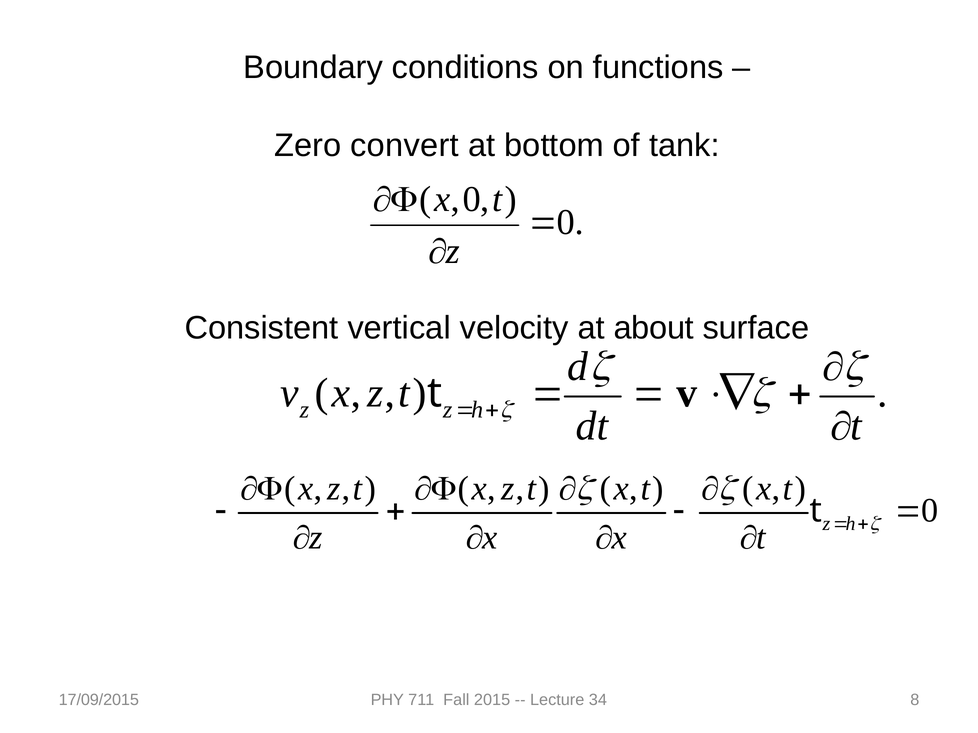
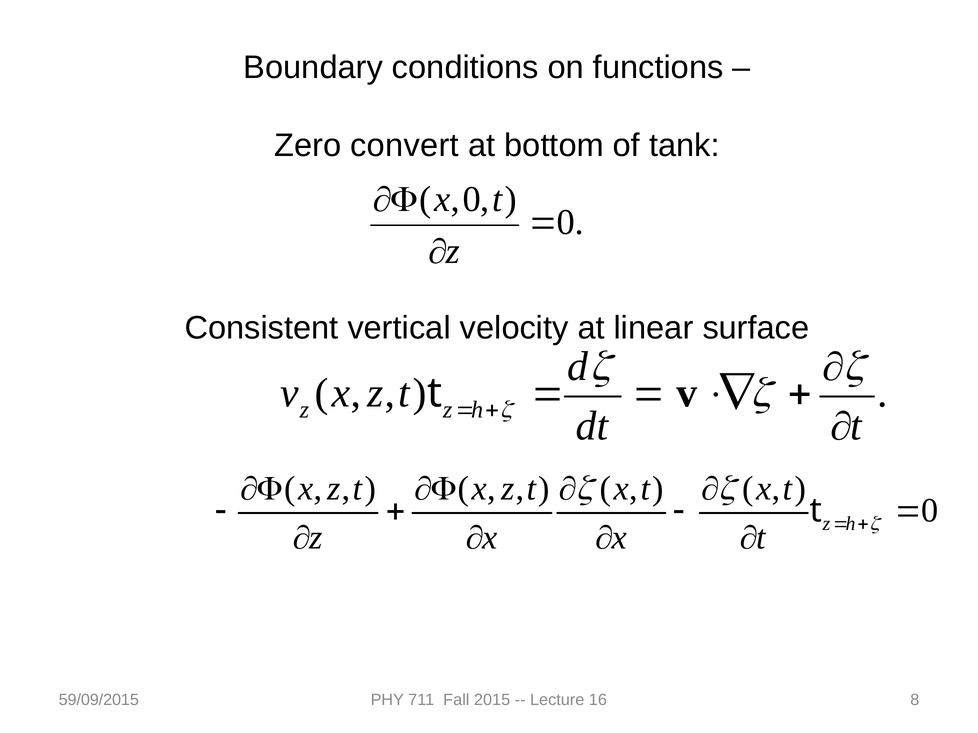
about: about -> linear (654, 328)
17/09/2015: 17/09/2015 -> 59/09/2015 (99, 700)
34: 34 -> 16 (598, 700)
